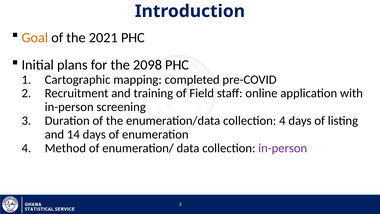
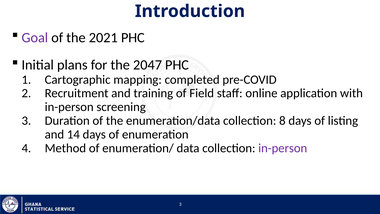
Goal colour: orange -> purple (35, 38)
2098: 2098 -> 2047 (148, 65)
collection 4: 4 -> 8 (282, 121)
